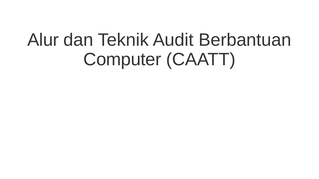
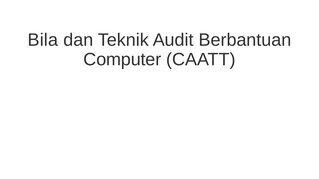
Alur: Alur -> Bila (43, 40)
